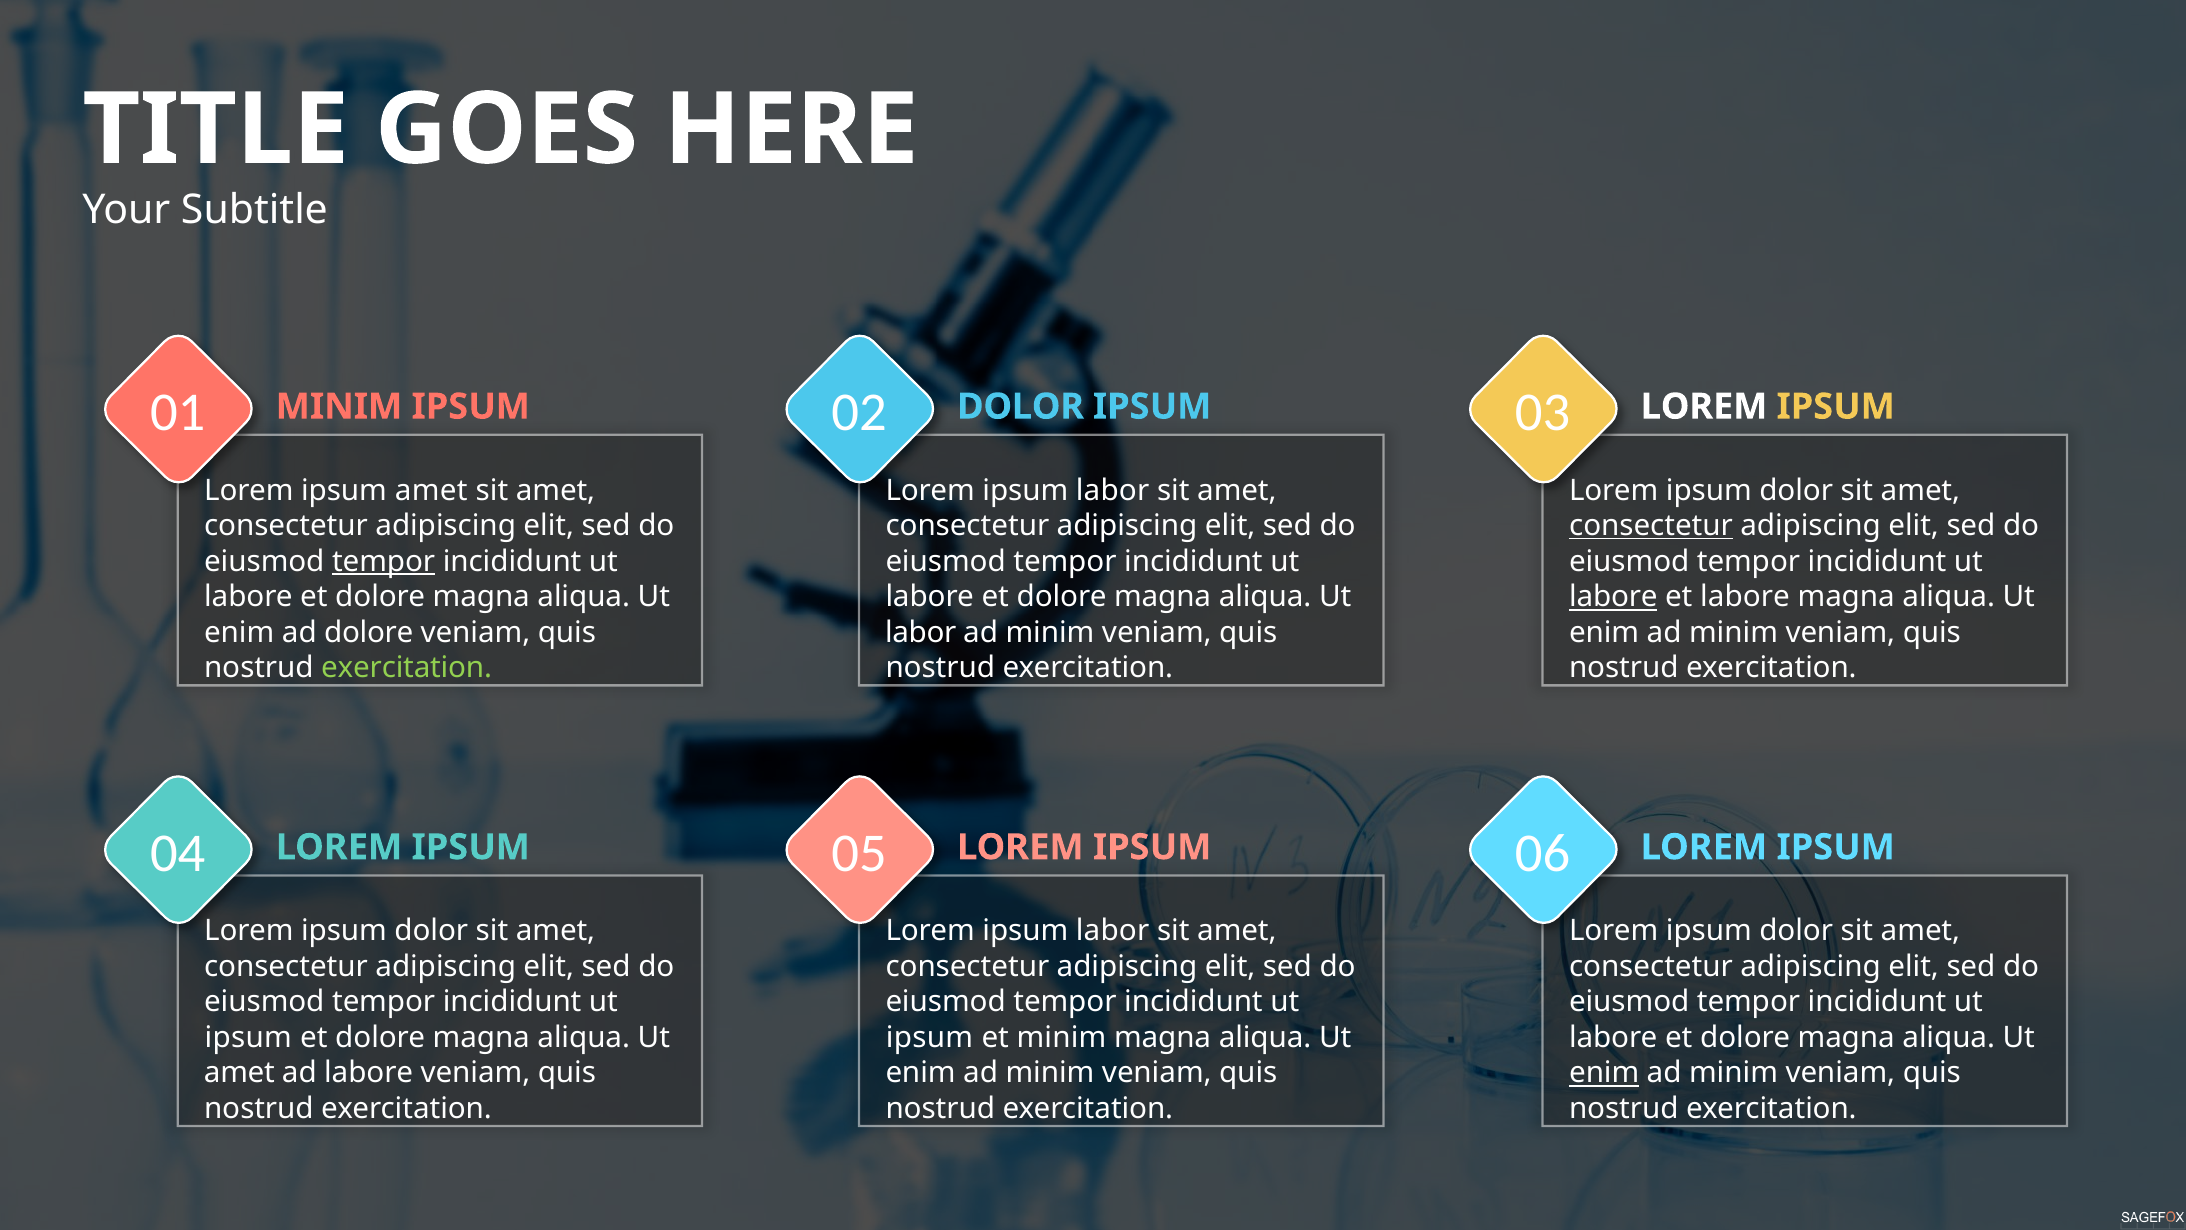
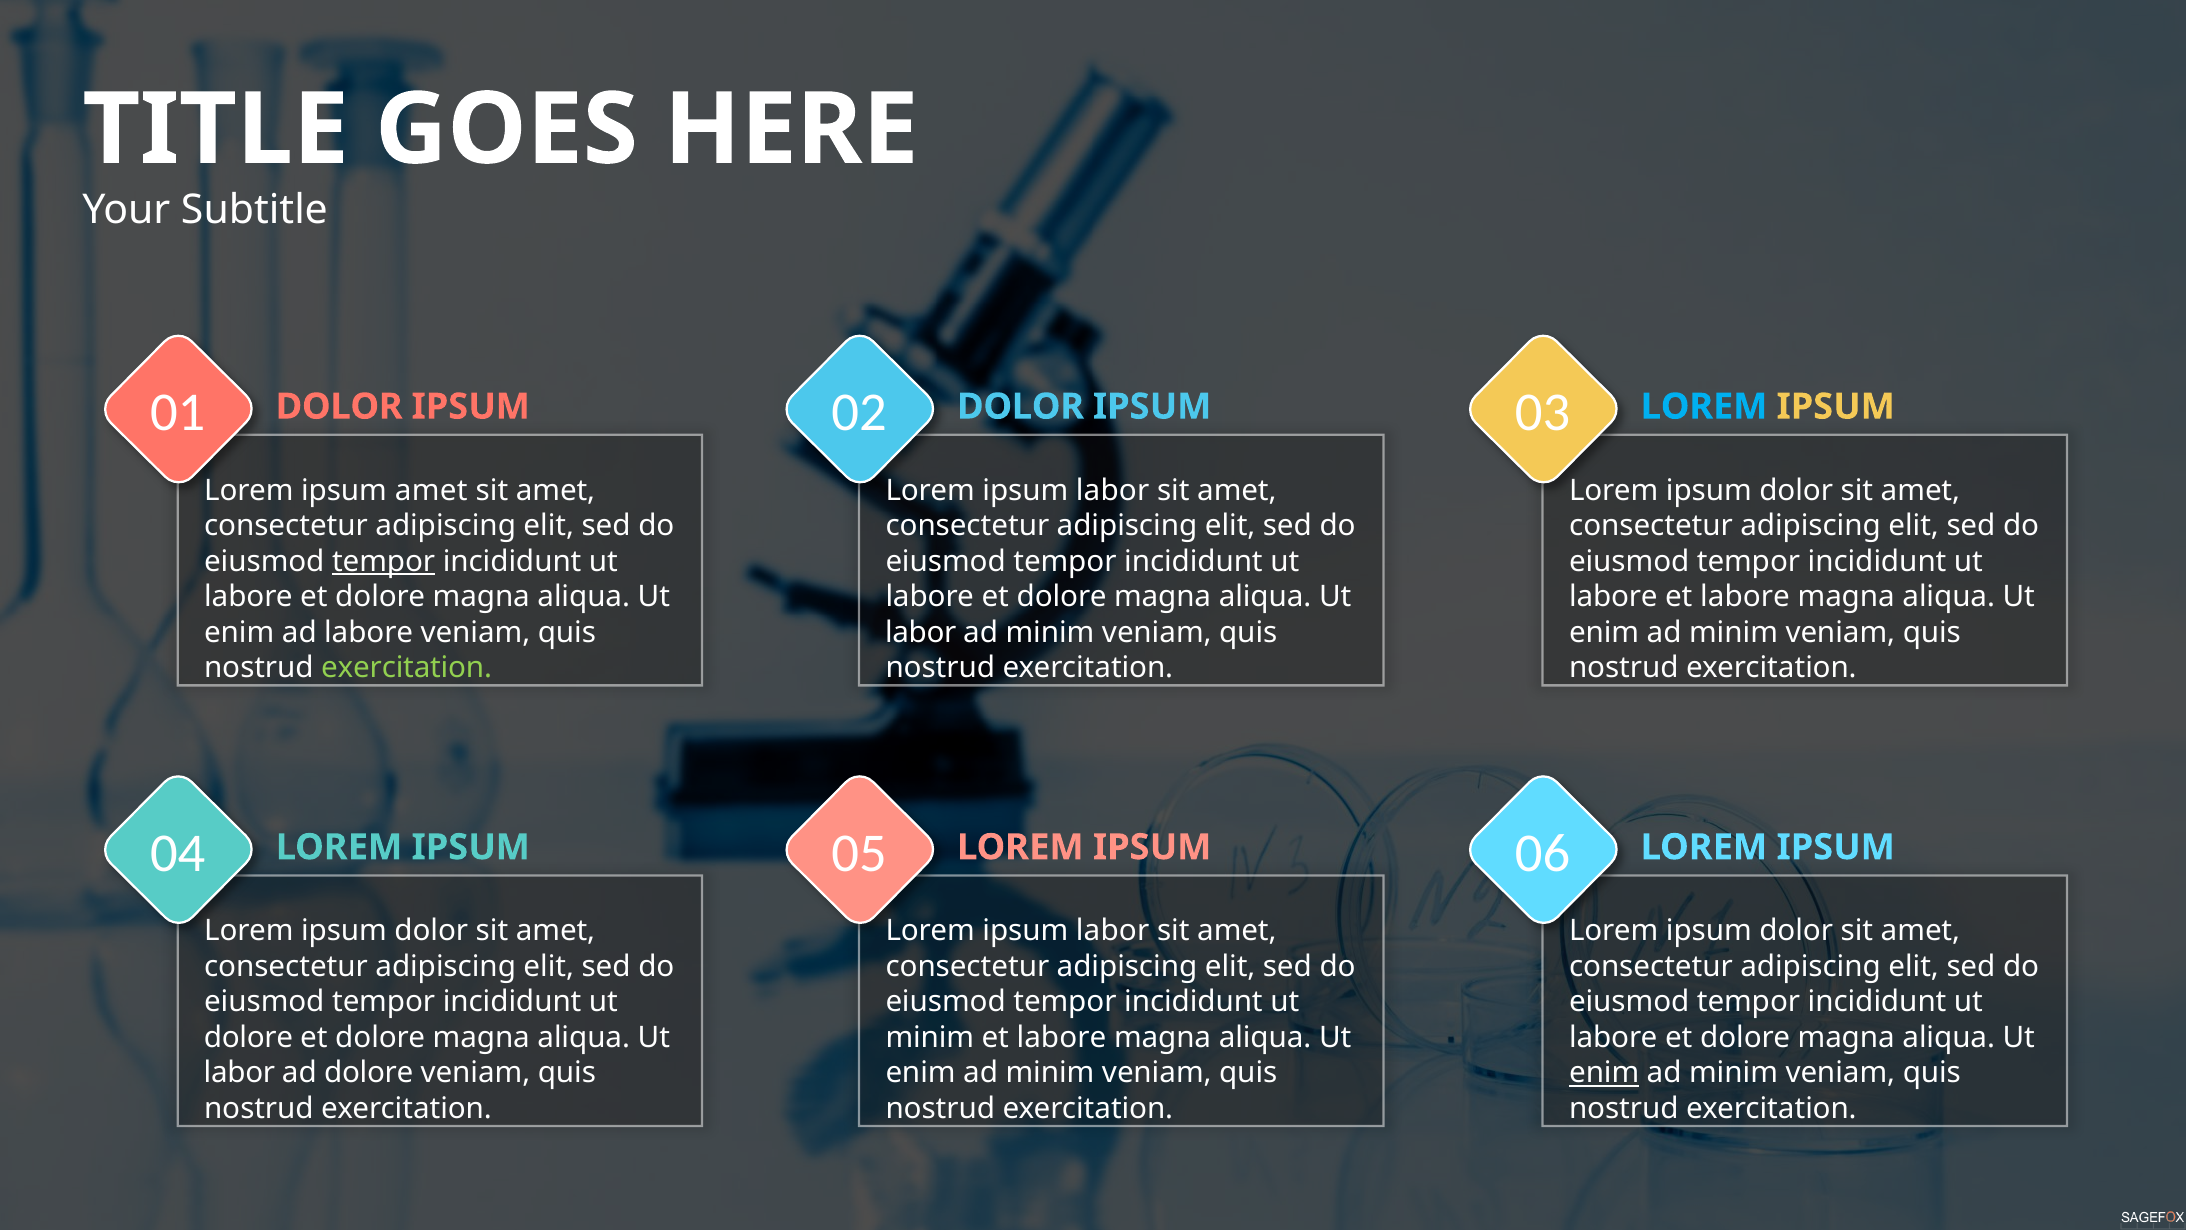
LOREM colour: white -> light blue (1704, 407)
MINIM: MINIM -> DOLOR (339, 407)
consectetur underline: present -> none (1651, 526)
labore underline: present -> none (1613, 597)
ad dolore: dolore -> labore (369, 632)
ipsum: ipsum -> dolore (249, 1037)
ipsum: ipsum -> minim (930, 1037)
minim: minim -> labore (1061, 1037)
amet: amet -> labor (239, 1073)
ad labore: labore -> dolore (369, 1073)
